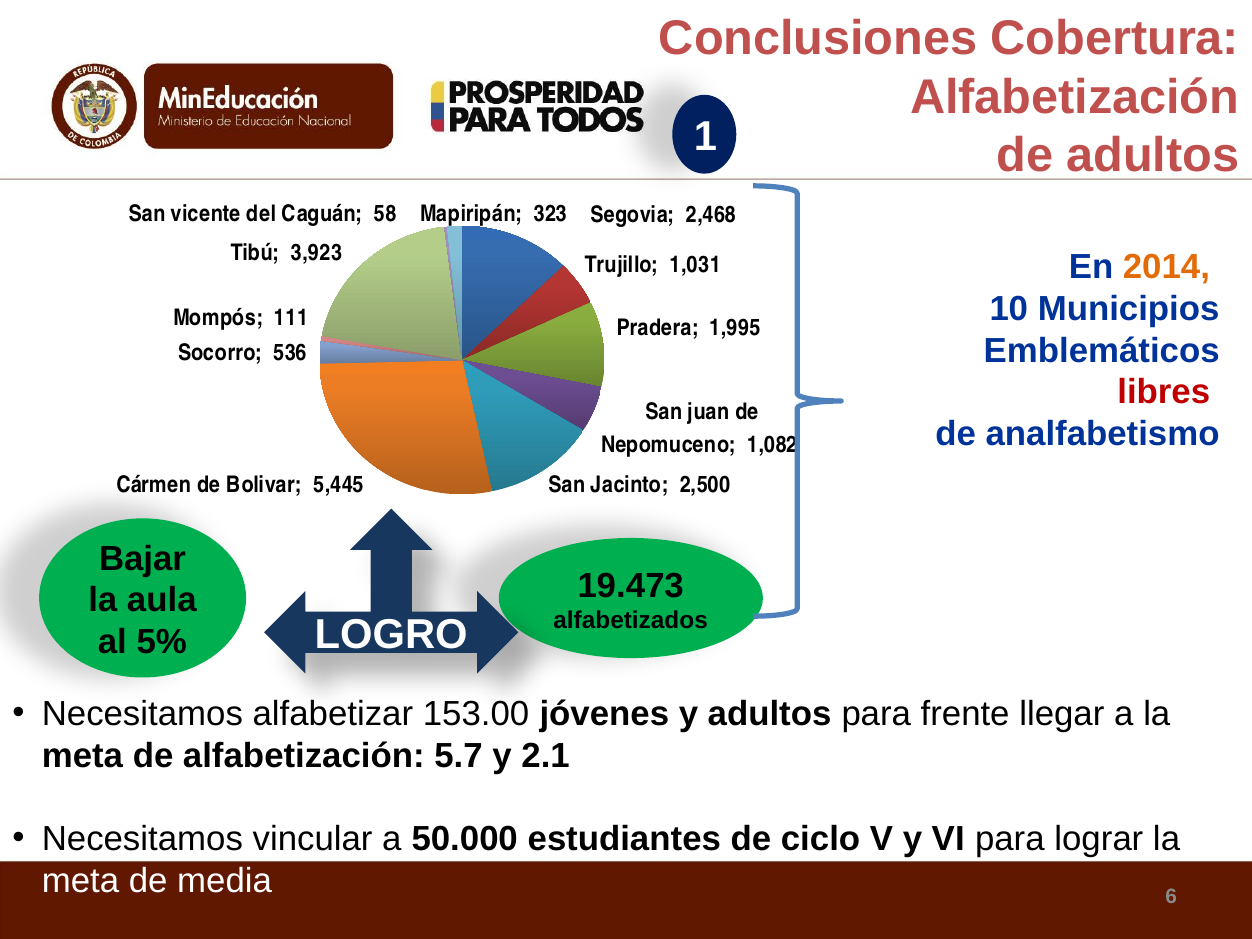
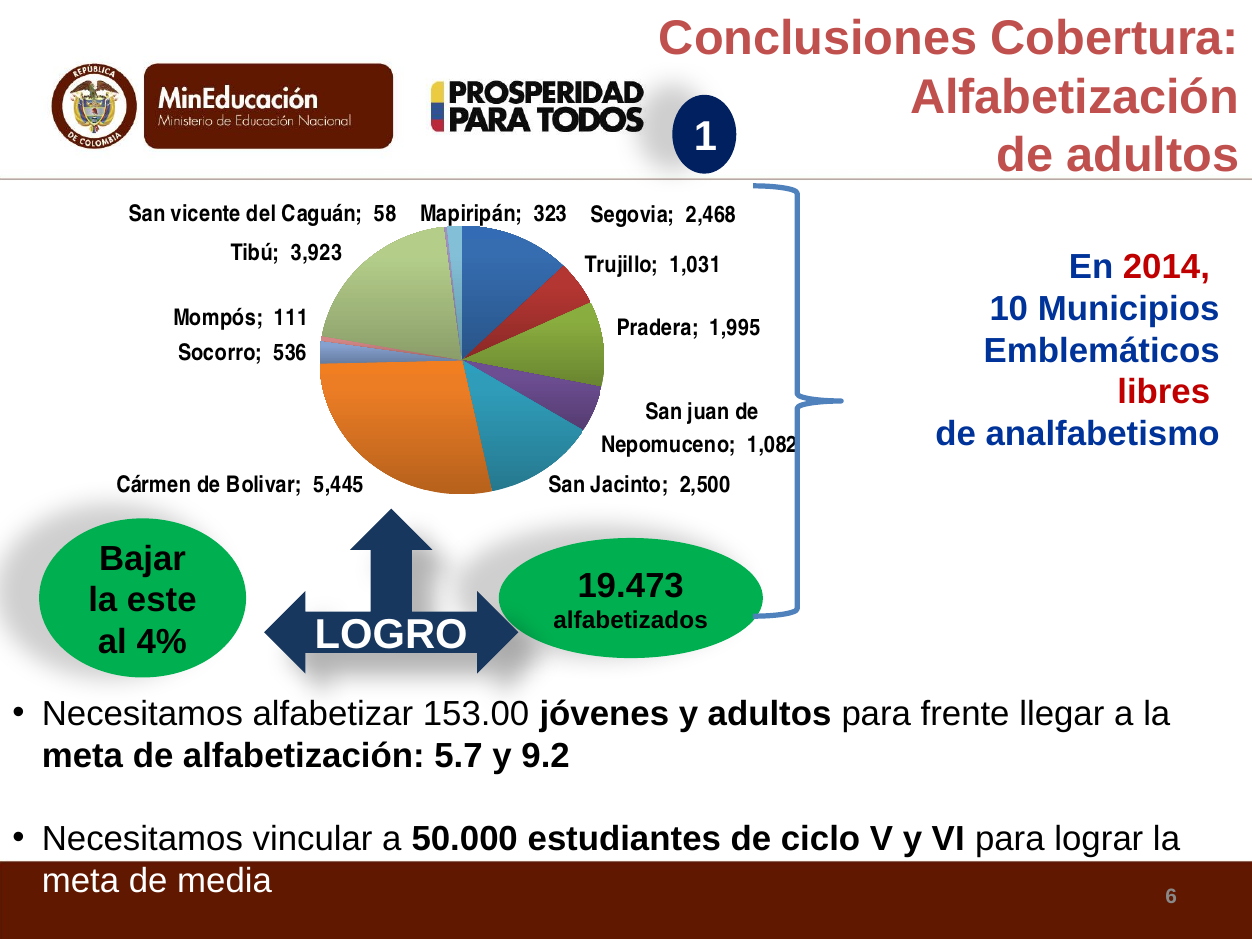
2014 colour: orange -> red (1166, 267)
aula: aula -> este (162, 600)
5%: 5% -> 4% (162, 642)
2.1: 2.1 -> 9.2 (546, 756)
